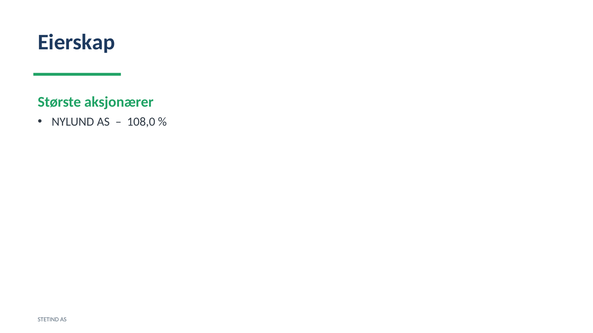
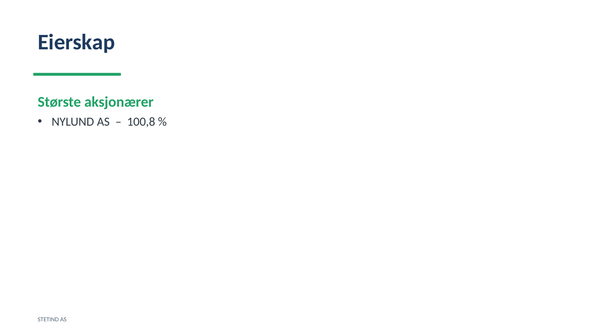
108,0: 108,0 -> 100,8 (141, 122)
